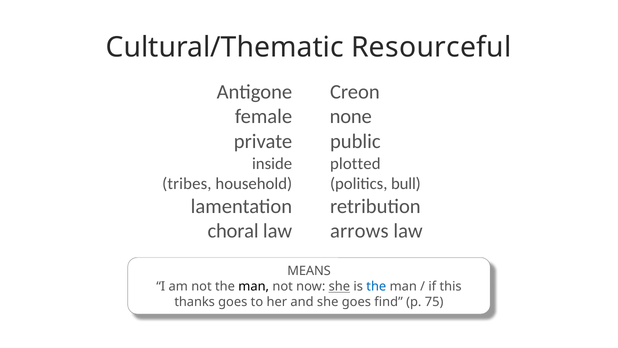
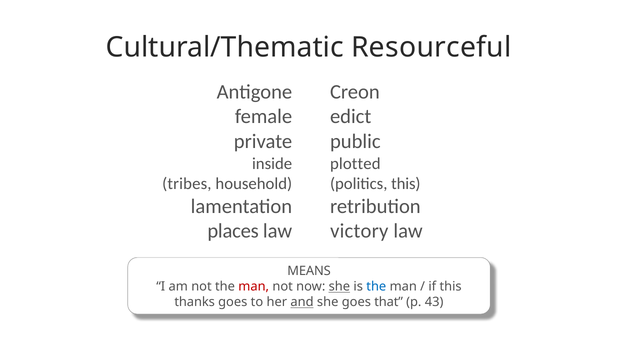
none: none -> edict (351, 117)
politics bull: bull -> this (406, 184)
choral: choral -> places (233, 231)
arrows: arrows -> victory (359, 231)
man colour: black -> red (254, 286)
and underline: none -> present (302, 302)
find: find -> that (389, 302)
75: 75 -> 43 (434, 302)
